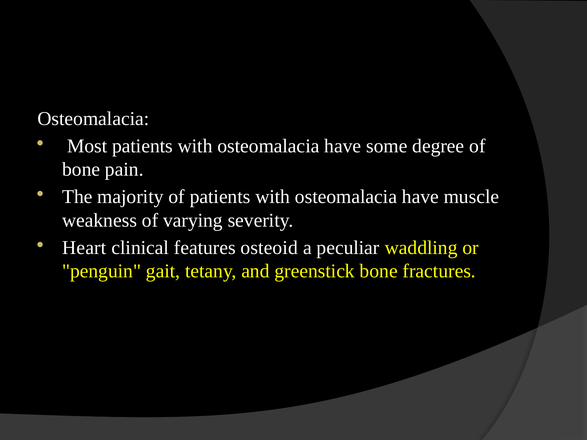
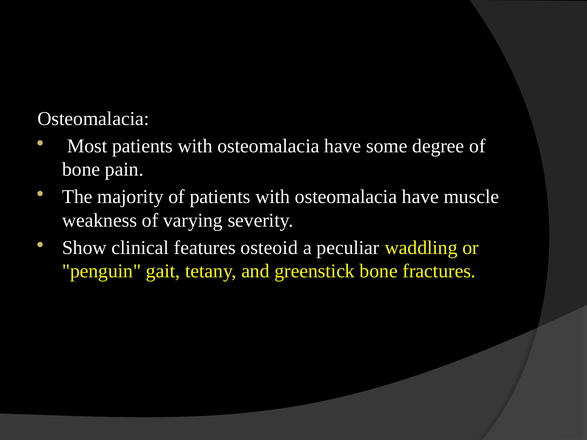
Heart: Heart -> Show (84, 248)
